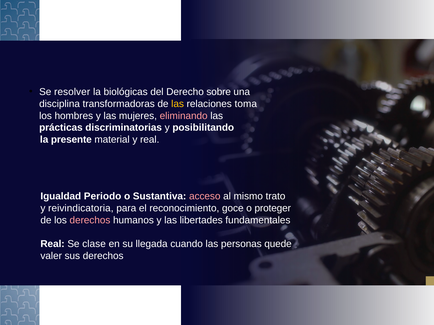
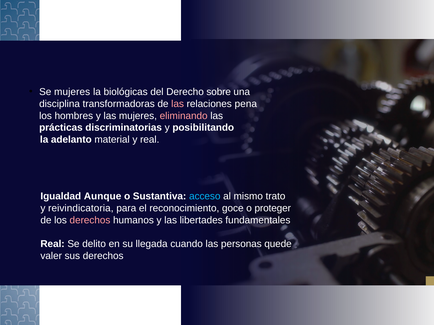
Se resolver: resolver -> mujeres (72, 92)
las colour: yellow -> pink (178, 104)
toma: toma -> pena (246, 104)
presente: presente -> adelanto (71, 140)
Periodo: Periodo -> Aunque (103, 197)
acceso colour: pink -> light blue (205, 197)
clase: clase -> delito (94, 244)
